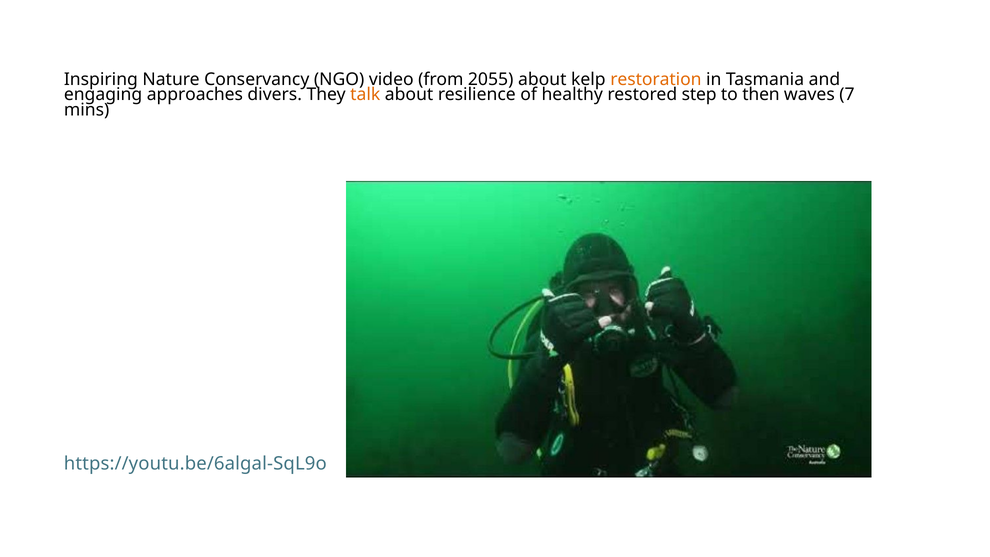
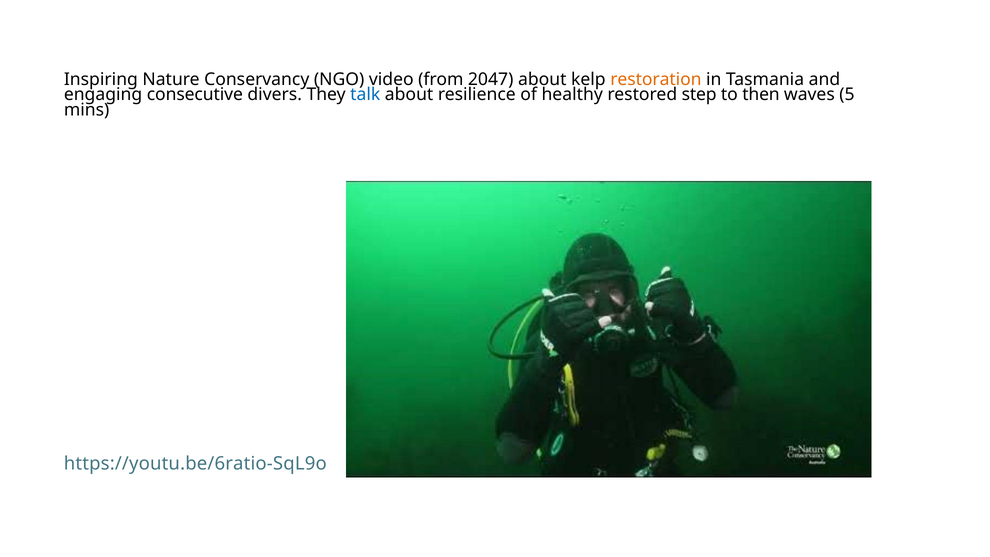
2055: 2055 -> 2047 (491, 79)
approaches: approaches -> consecutive (195, 95)
talk colour: orange -> blue (365, 95)
7: 7 -> 5 (847, 95)
https://youtu.be/6algal-SqL9o: https://youtu.be/6algal-SqL9o -> https://youtu.be/6ratio-SqL9o (195, 464)
